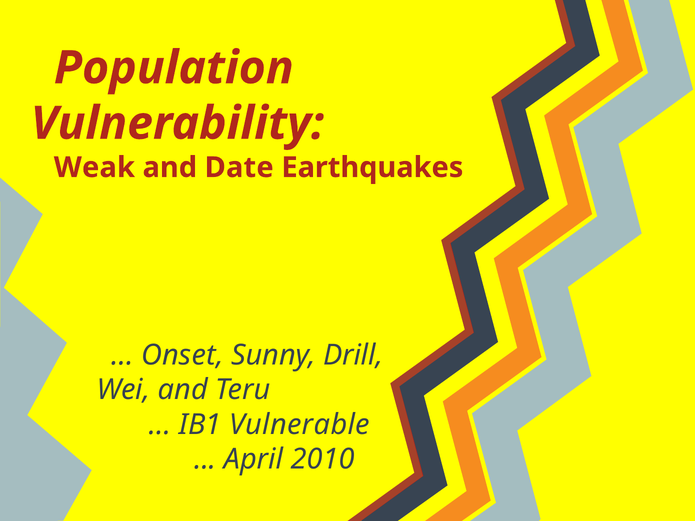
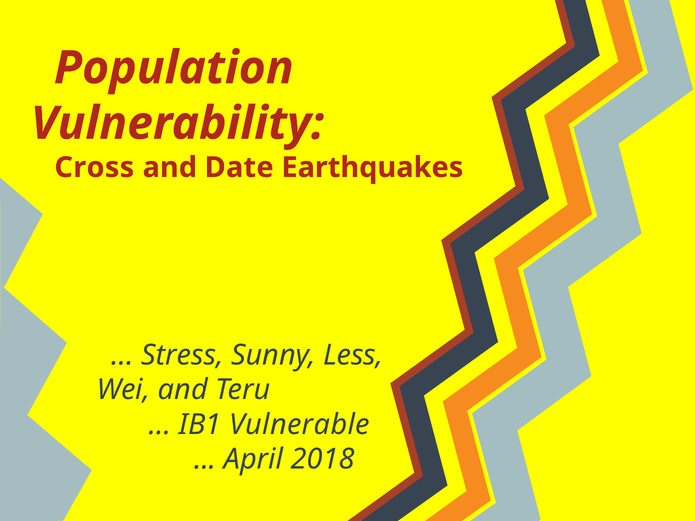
Weak: Weak -> Cross (94, 168)
Onset: Onset -> Stress (182, 355)
Drill: Drill -> Less (353, 355)
2010: 2010 -> 2018 (323, 460)
